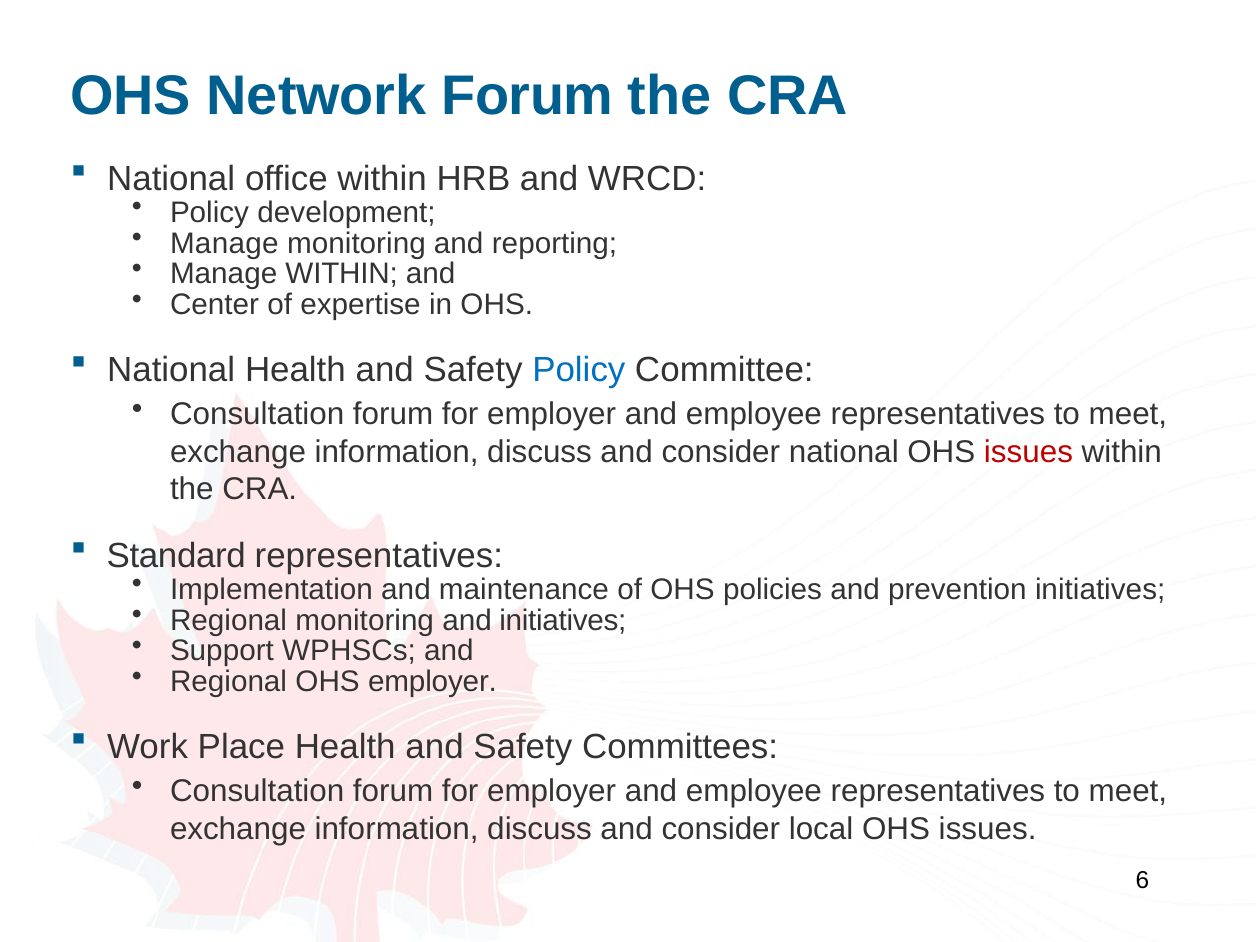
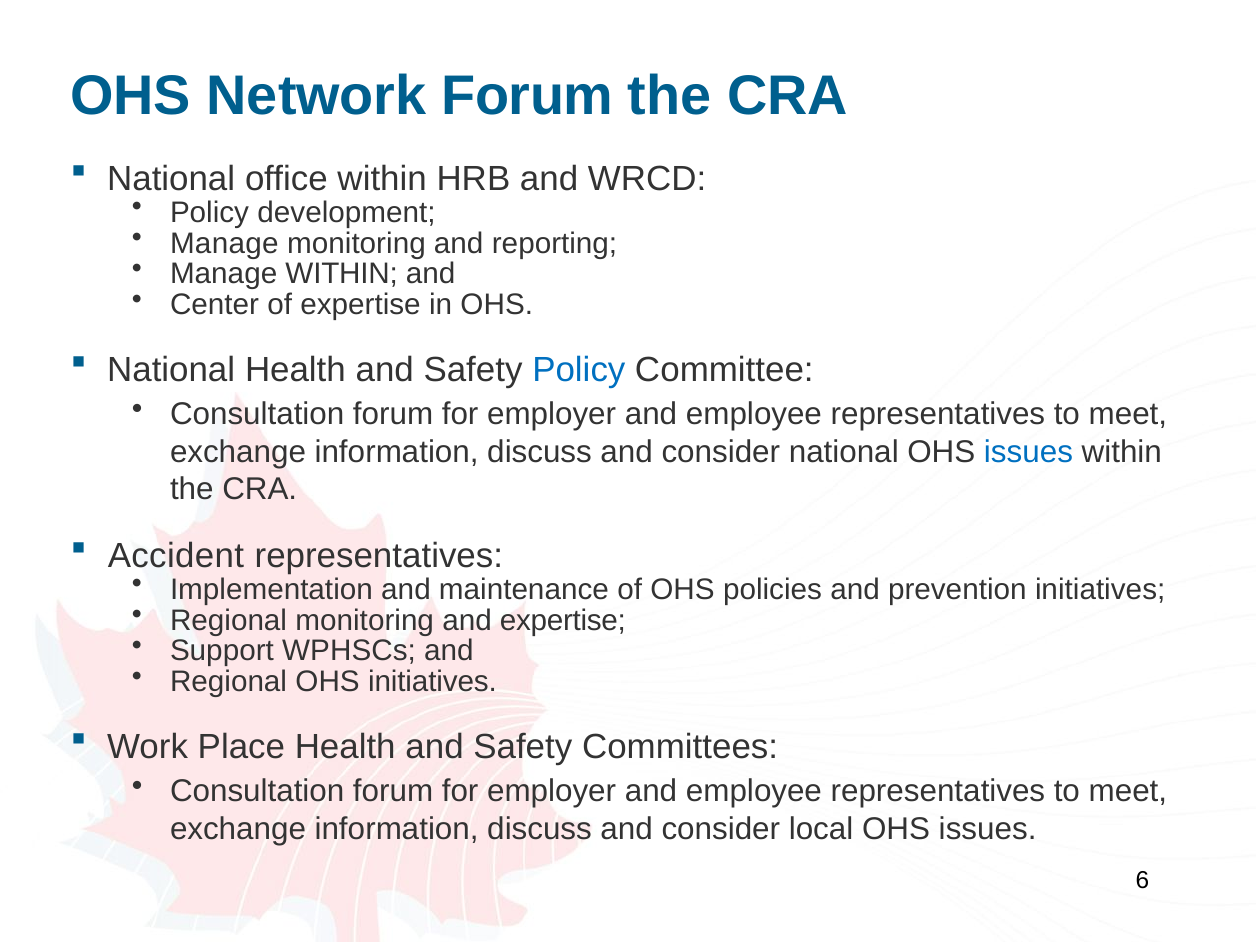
issues colour: red -> blue (1028, 452)
Standard: Standard -> Accident (176, 556)
and initiatives: initiatives -> expertise (563, 620)
OHS employer: employer -> initiatives (432, 682)
